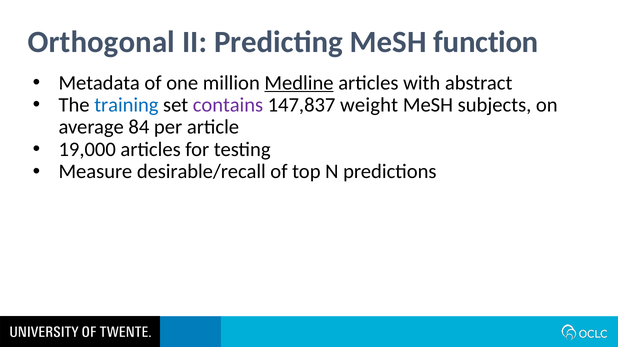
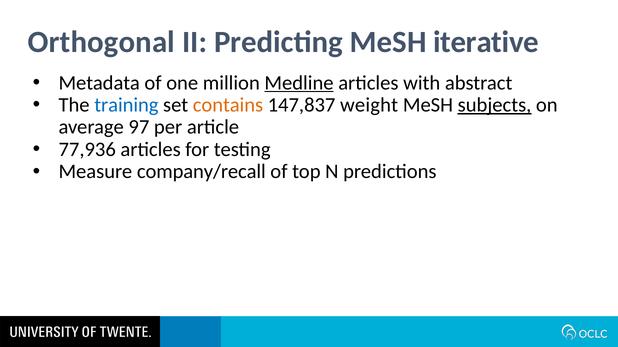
function: function -> iterative (486, 42)
contains colour: purple -> orange (228, 105)
subjects underline: none -> present (495, 105)
84: 84 -> 97 (139, 127)
19,000: 19,000 -> 77,936 (87, 150)
desirable/recall: desirable/recall -> company/recall (201, 172)
